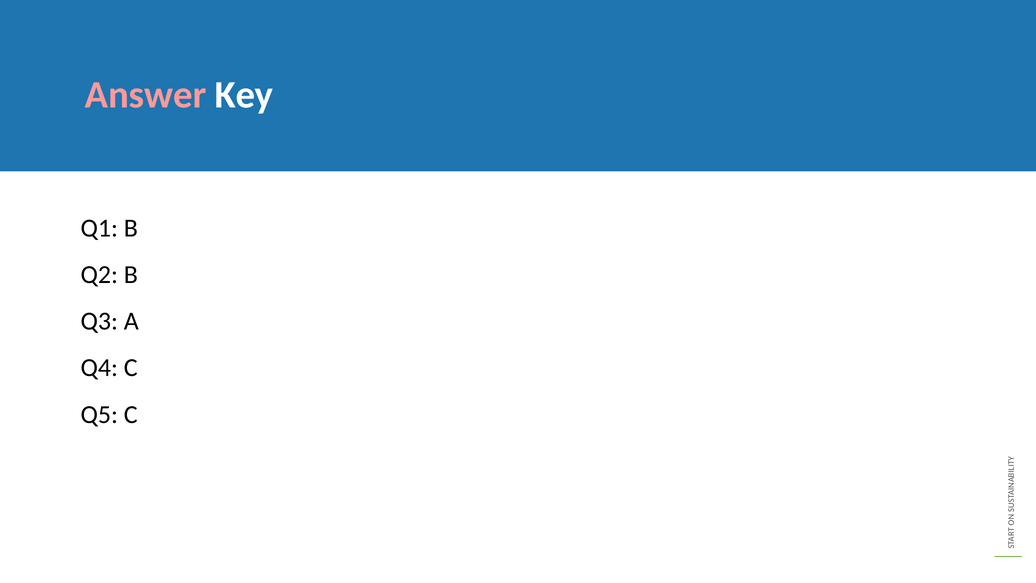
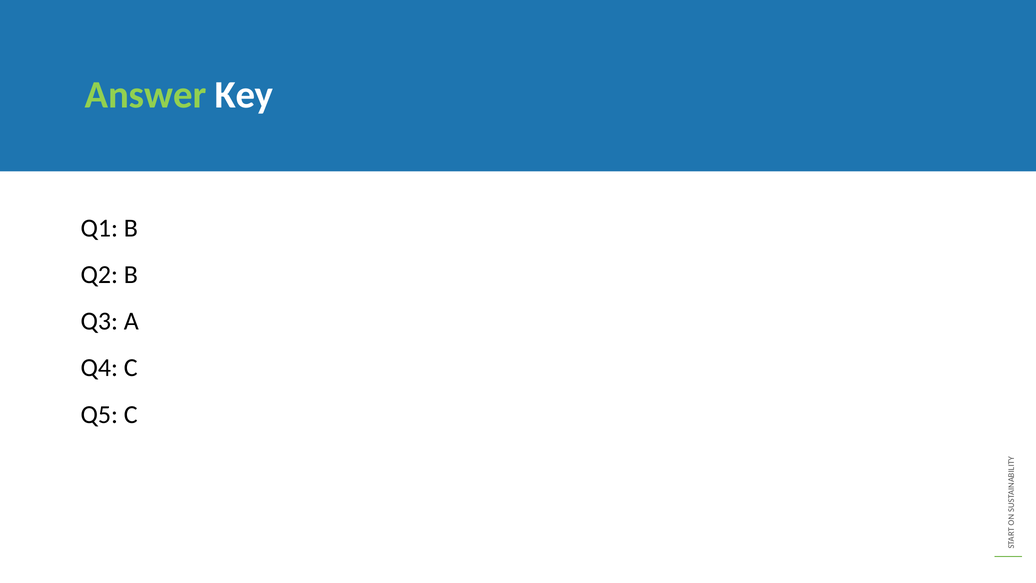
Answer colour: pink -> light green (145, 95)
